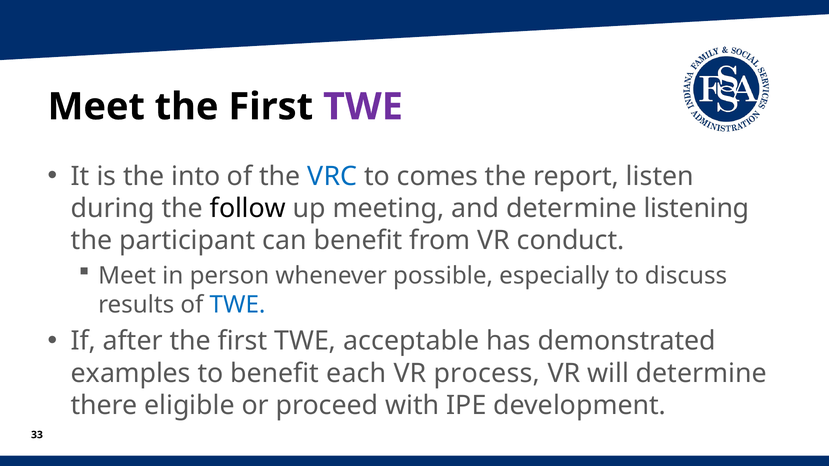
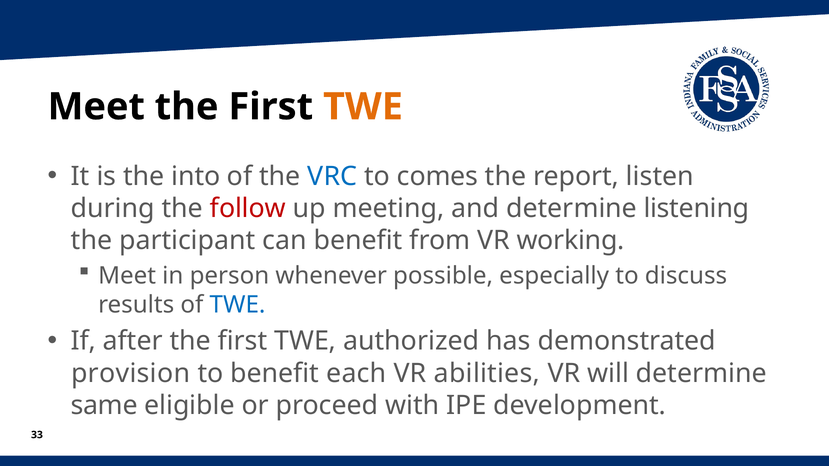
TWE colour: purple -> orange (363, 107)
follow colour: black -> red (248, 209)
conduct: conduct -> working (571, 241)
acceptable: acceptable -> authorized (411, 341)
examples: examples -> provision (131, 373)
process: process -> abilities (487, 373)
there: there -> same (104, 406)
